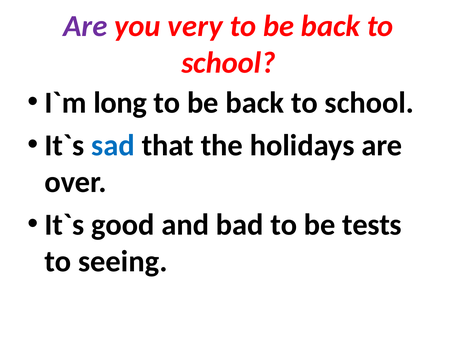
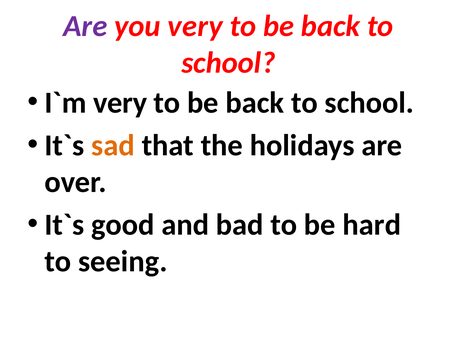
long: long -> very (120, 103)
sad colour: blue -> orange (113, 145)
tests: tests -> hard (372, 225)
